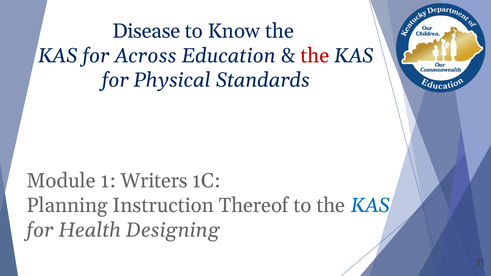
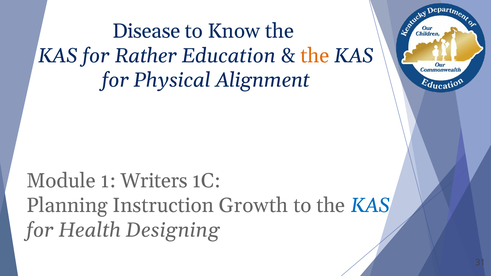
Across: Across -> Rather (146, 56)
the colour: red -> orange (315, 56)
Standards: Standards -> Alignment (263, 80)
Thereof: Thereof -> Growth (254, 206)
